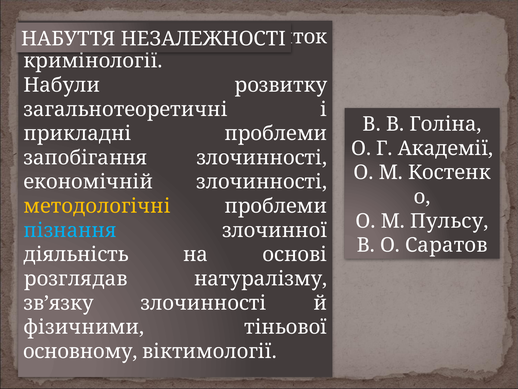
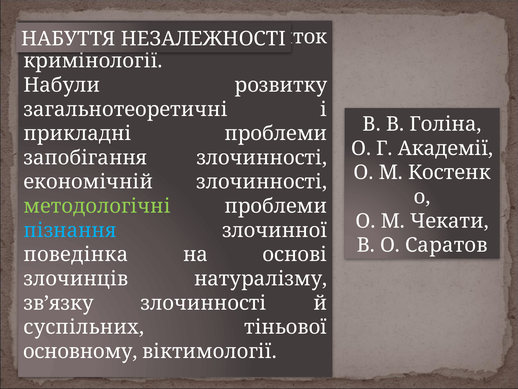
методологічні colour: yellow -> light green (97, 206)
Пульсу: Пульсу -> Чекати (449, 221)
діяльність: діяльність -> поведінка (76, 254)
розглядав: розглядав -> злочинців (76, 279)
фізичними: фізичними -> суспільних (84, 327)
